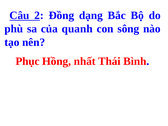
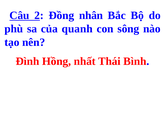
dạng: dạng -> nhân (91, 15)
Phục: Phục -> Đình (27, 61)
